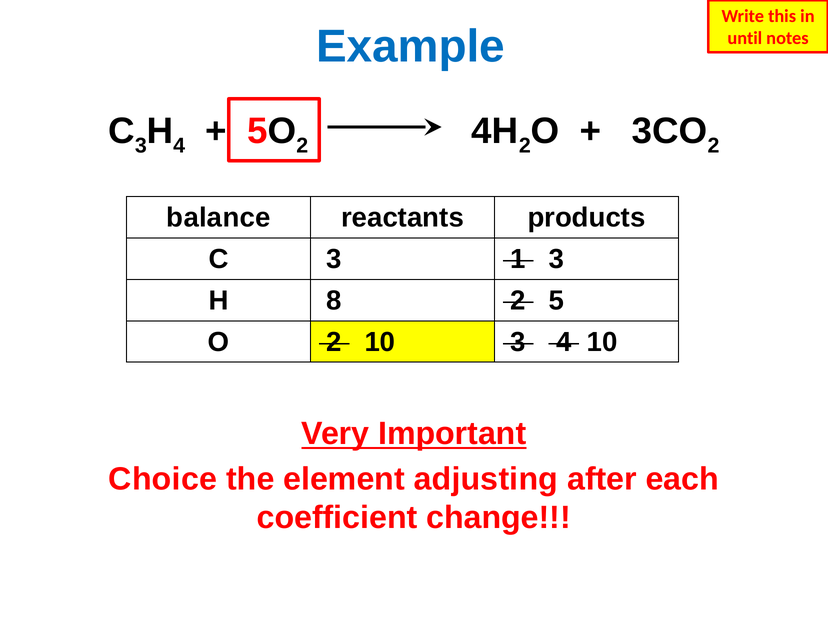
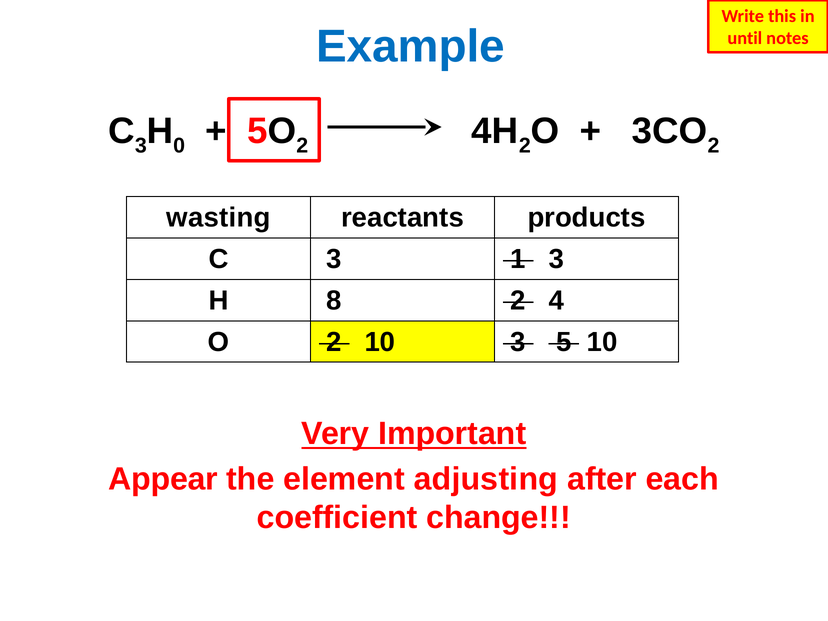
H 4: 4 -> 0 (179, 146)
balance: balance -> wasting (218, 218)
5: 5 -> 4 (556, 301)
3 4: 4 -> 5 (564, 342)
Choice: Choice -> Appear (163, 479)
